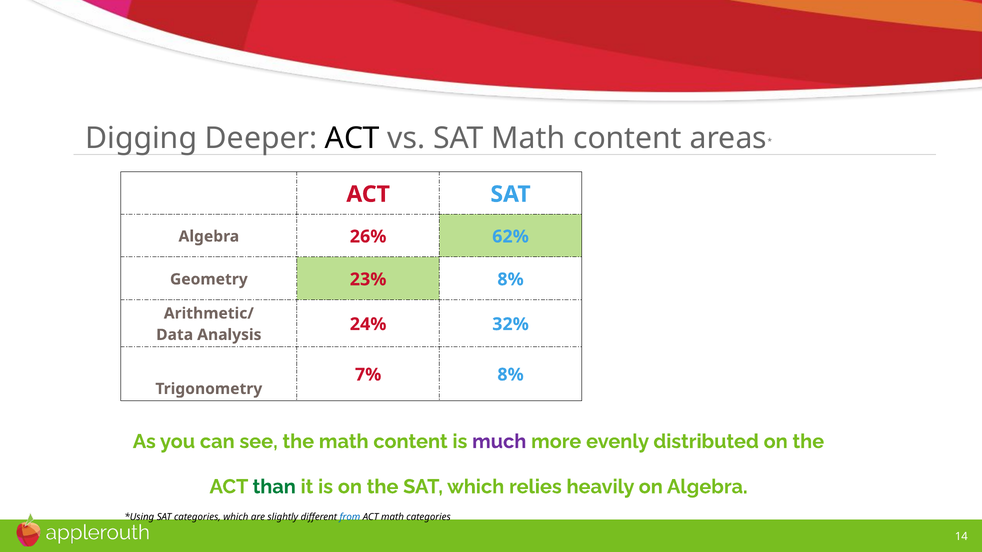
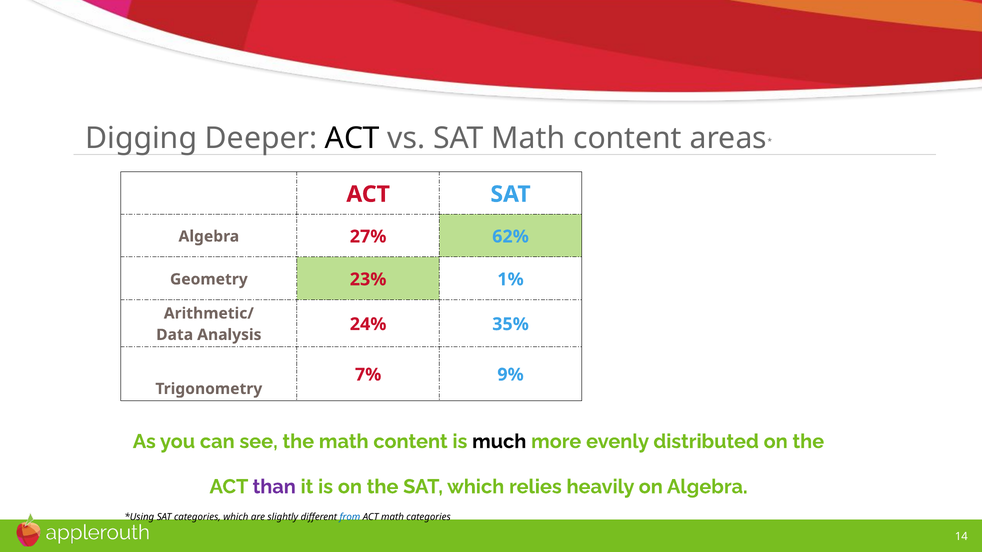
26%: 26% -> 27% (368, 237)
23% 8%: 8% -> 1% (511, 280)
32%: 32% -> 35% (511, 324)
7% 8%: 8% -> 9% (511, 375)
much colour: purple -> black (499, 442)
than colour: green -> purple (274, 487)
